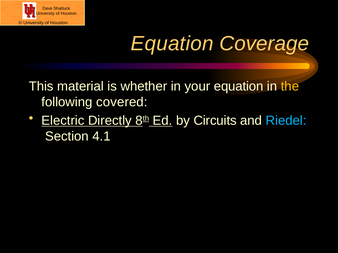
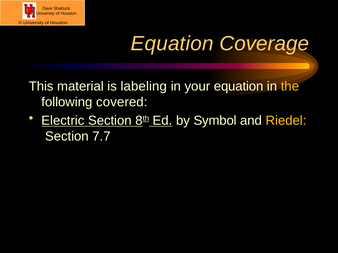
whether: whether -> labeling (144, 87)
Electric Directly: Directly -> Section (110, 121)
Circuits: Circuits -> Symbol (215, 121)
Riedel colour: light blue -> yellow (286, 121)
4.1: 4.1 -> 7.7 (102, 137)
